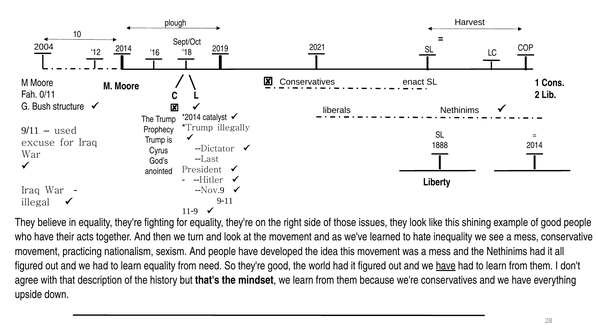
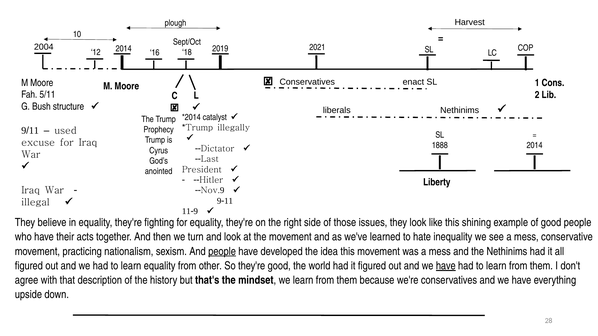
0/11: 0/11 -> 5/11 (47, 95)
people underline: none -> present (222, 252)
need: need -> other (210, 266)
